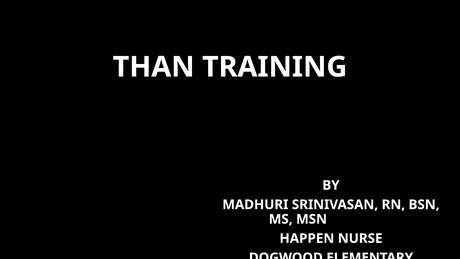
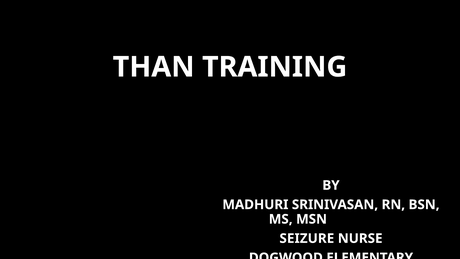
HAPPEN: HAPPEN -> SEIZURE (307, 238)
